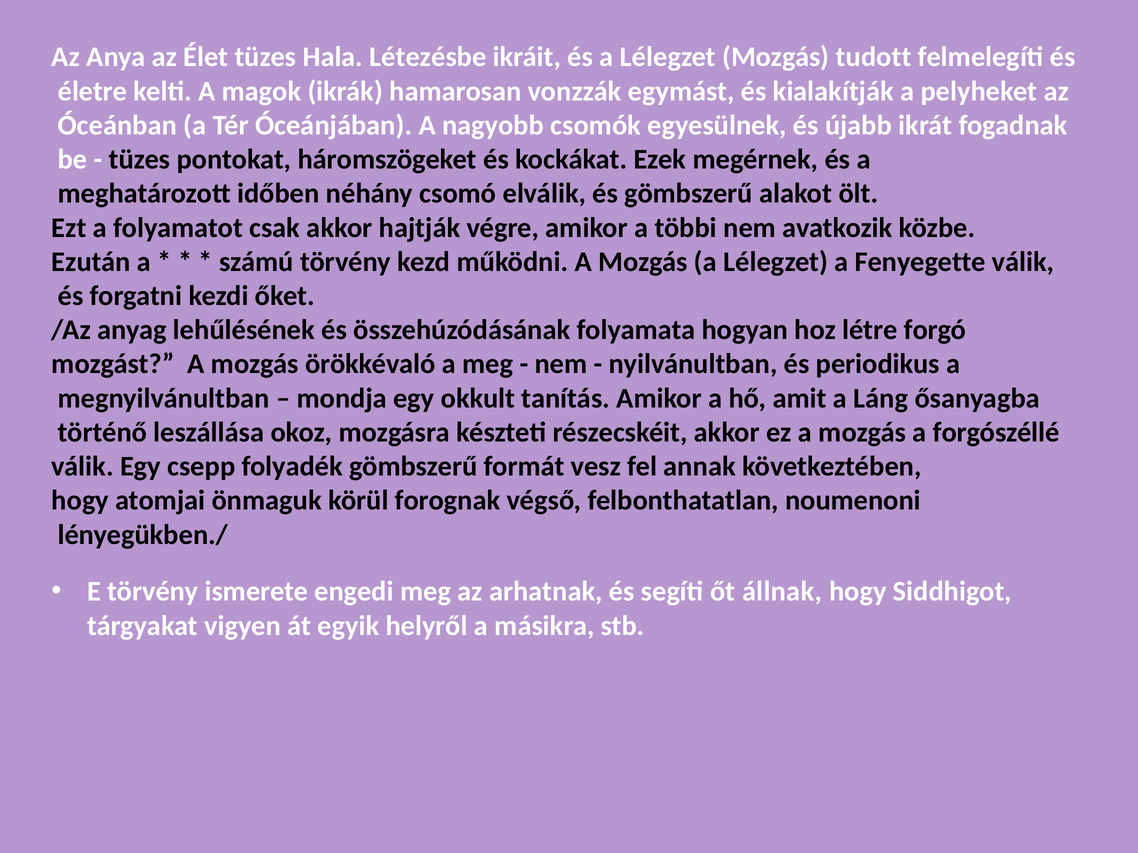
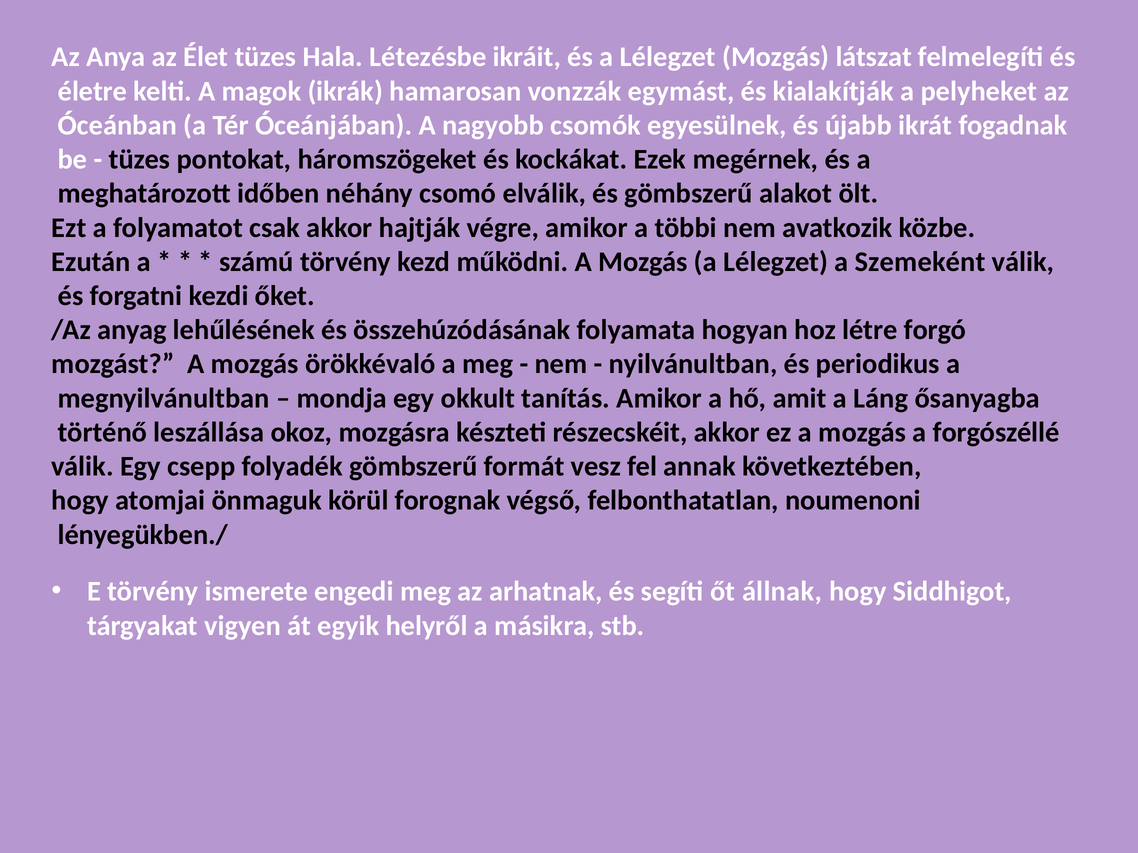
tudott: tudott -> látszat (874, 57)
Fenyegette: Fenyegette -> Szemeként (920, 262)
